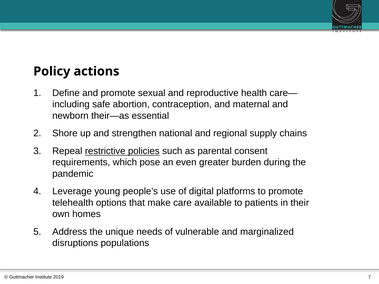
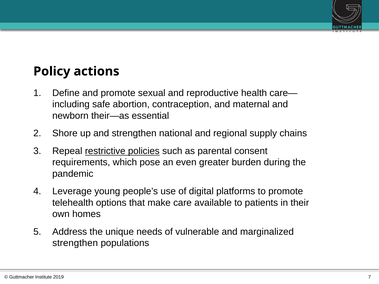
disruptions: disruptions -> strengthen (75, 243)
